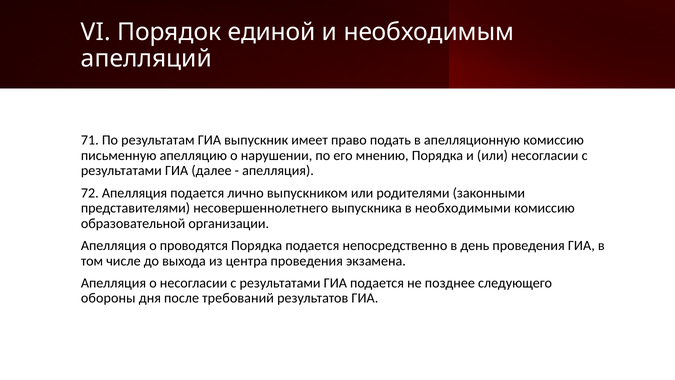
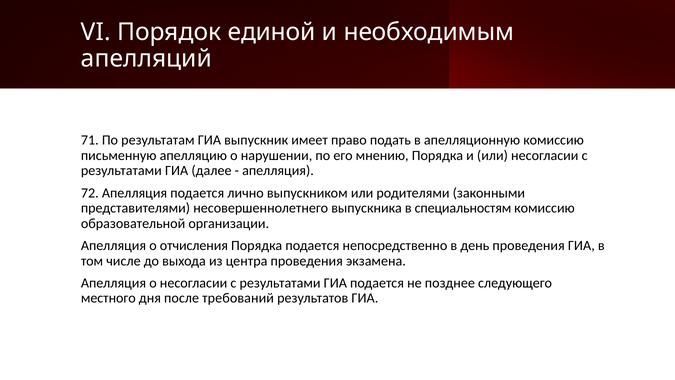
необходимыми: необходимыми -> специальностям (463, 208)
проводятся: проводятся -> отчисления (194, 245)
обороны: обороны -> местного (108, 298)
